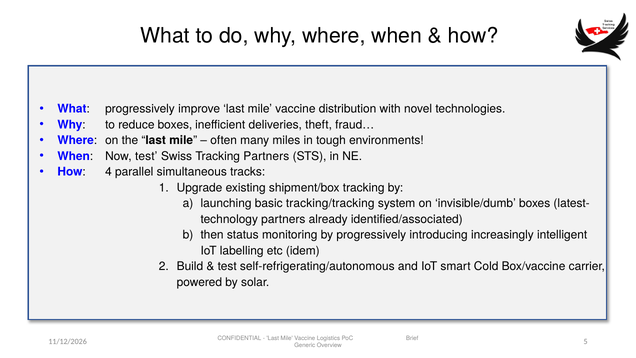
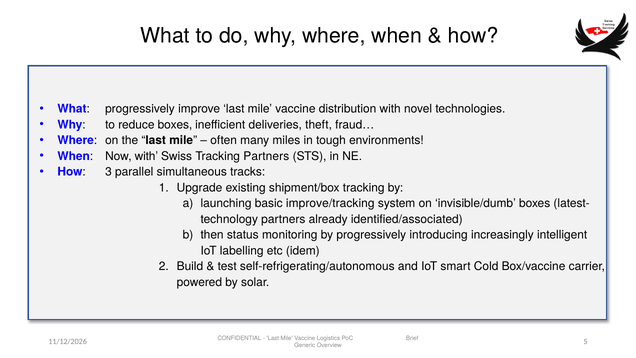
Now test: test -> with (146, 156)
4: 4 -> 3 (108, 172)
tracking/tracking: tracking/tracking -> improve/tracking (330, 203)
